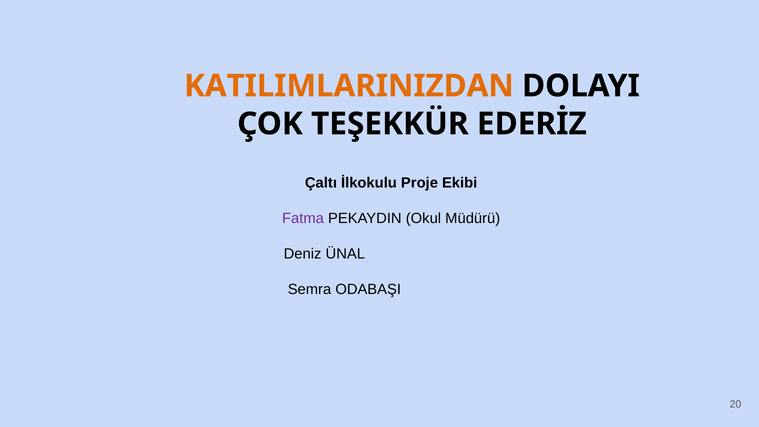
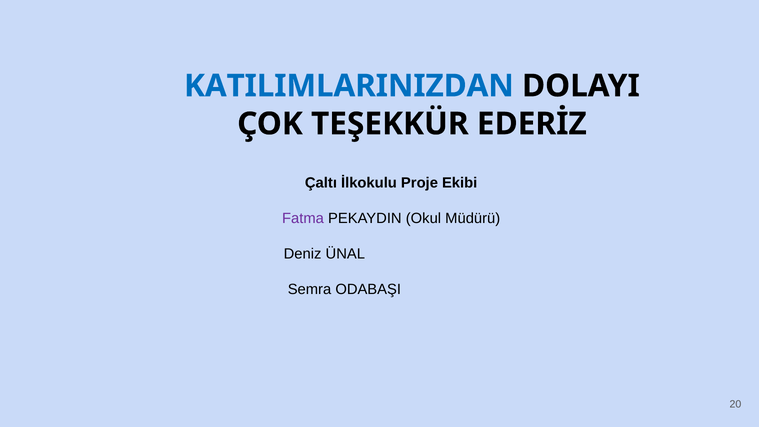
KATILIMLARINIZDAN colour: orange -> blue (349, 86)
